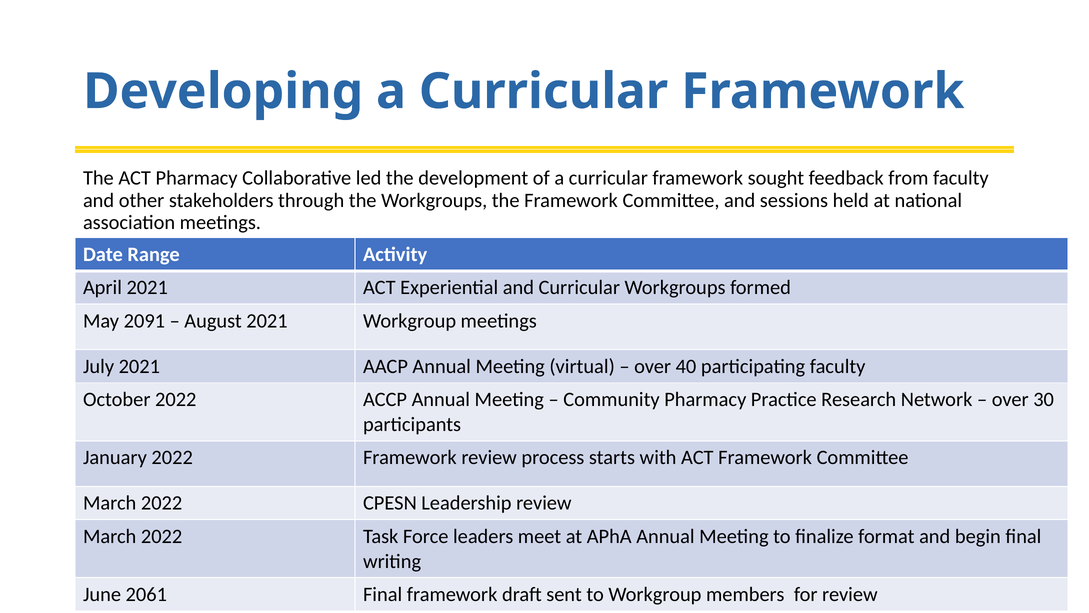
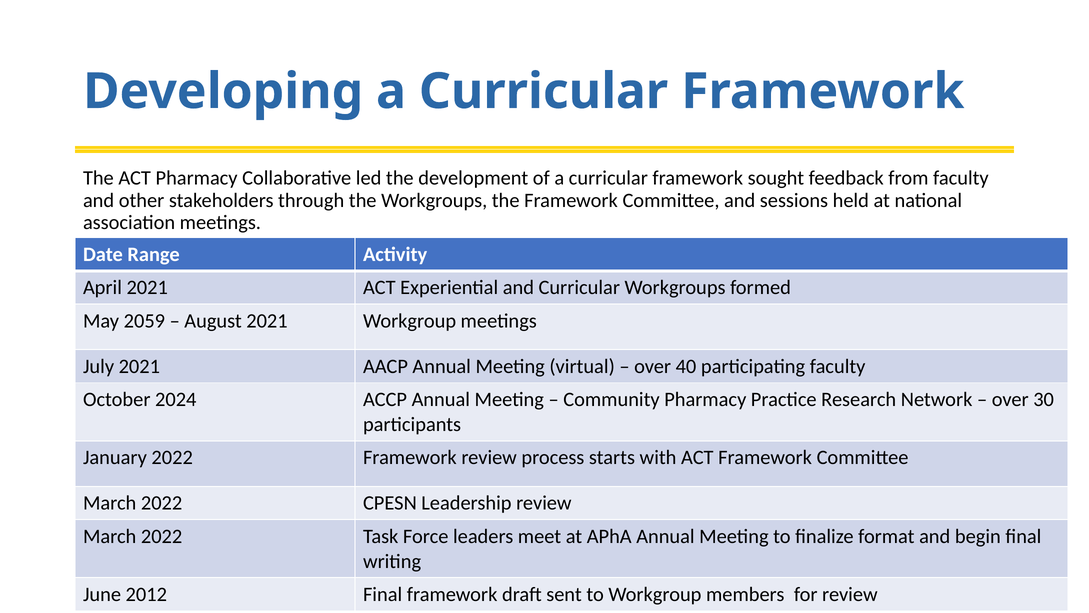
2091: 2091 -> 2059 (144, 321)
October 2022: 2022 -> 2024 (176, 399)
2061: 2061 -> 2012 (146, 594)
